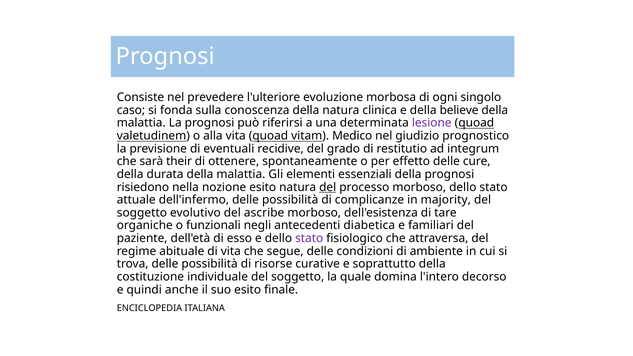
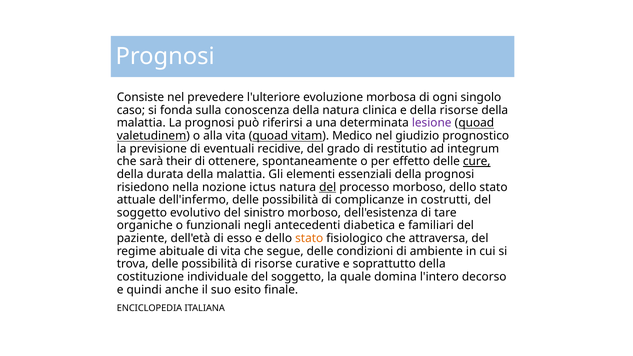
della believe: believe -> risorse (459, 110)
cure underline: none -> present (477, 161)
nozione esito: esito -> ictus (263, 187)
majority: majority -> costrutti (446, 200)
ascribe: ascribe -> sinistro (264, 213)
stato colour: purple -> orange (309, 238)
